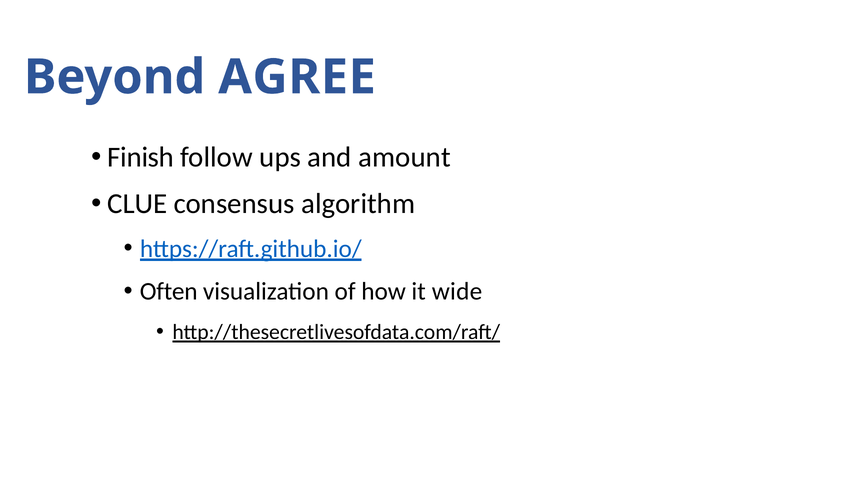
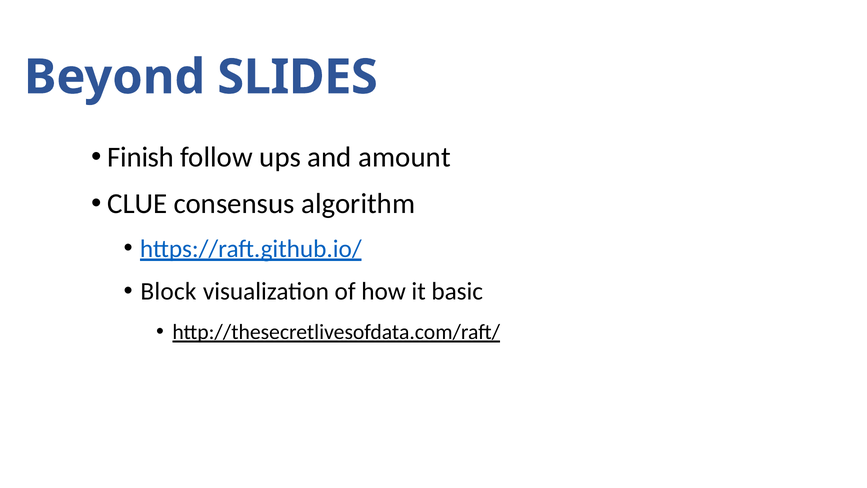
AGREE: AGREE -> SLIDES (298, 77)
Often: Often -> Block (168, 291)
wide: wide -> basic (457, 291)
